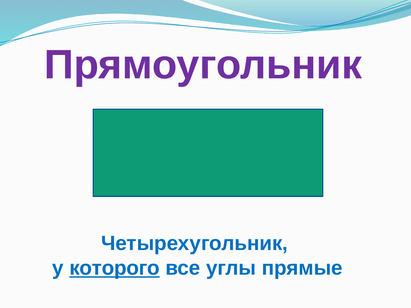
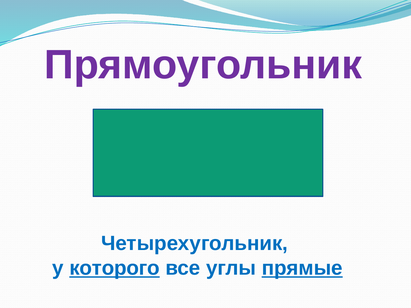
прямые underline: none -> present (302, 268)
